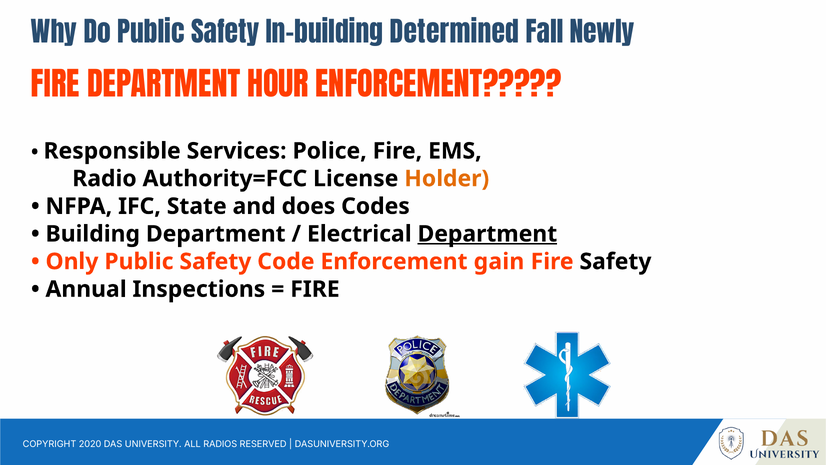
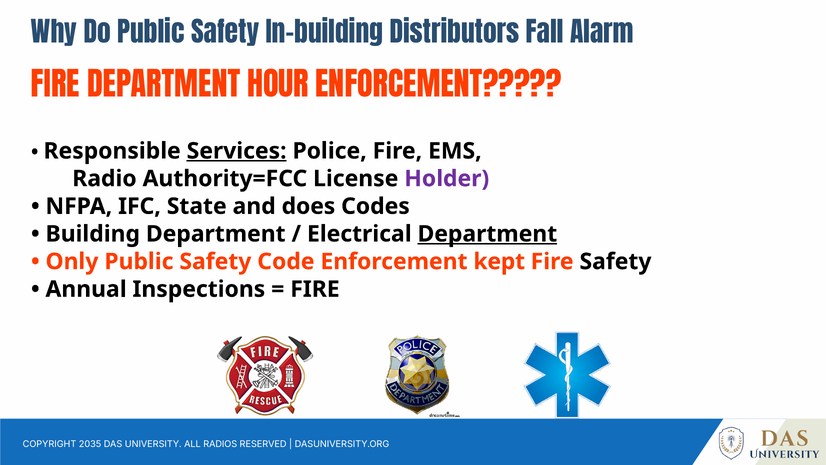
Determined: Determined -> Distributors (455, 34)
Newly: Newly -> Alarm (602, 34)
Services underline: none -> present (237, 151)
Holder colour: orange -> purple (447, 179)
gain: gain -> kept (499, 261)
2020: 2020 -> 2035 (90, 444)
